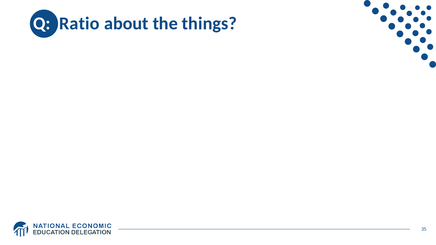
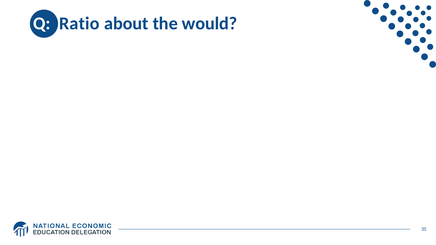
things: things -> would (210, 24)
